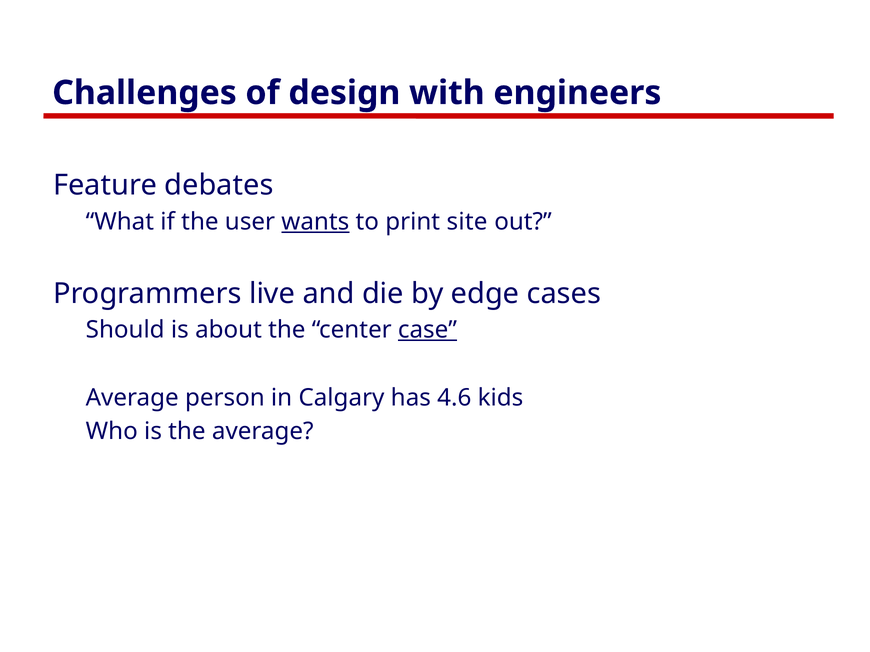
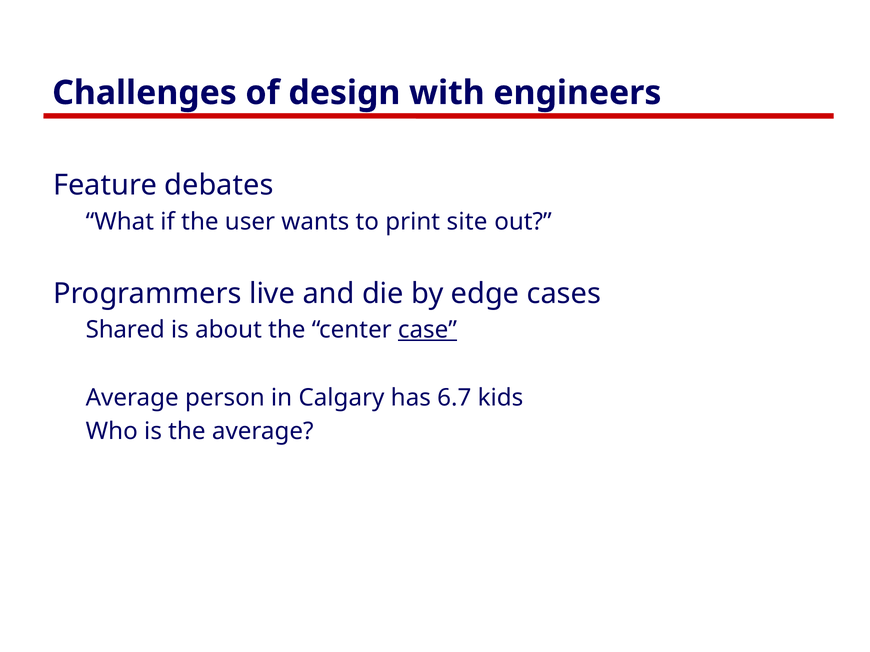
wants underline: present -> none (315, 222)
Should: Should -> Shared (125, 330)
4.6: 4.6 -> 6.7 (454, 398)
